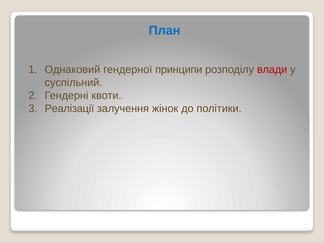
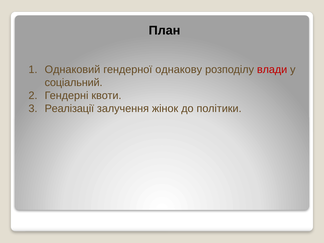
План colour: blue -> black (164, 30)
принципи: принципи -> однакову (179, 70)
суспільний: суспільний -> соціальний (74, 83)
